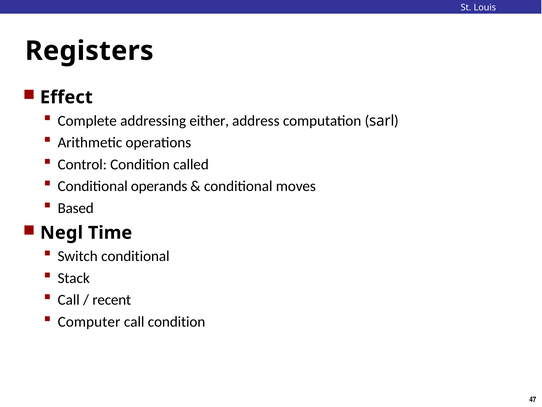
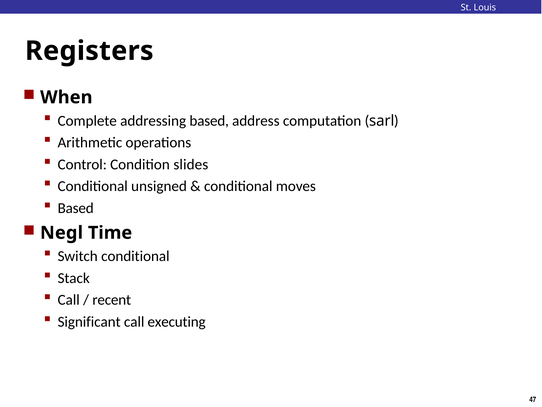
Effect: Effect -> When (66, 97)
addressing either: either -> based (209, 121)
called: called -> slides (191, 164)
operands: operands -> unsigned (159, 186)
Computer: Computer -> Significant (89, 321)
call condition: condition -> executing (177, 321)
